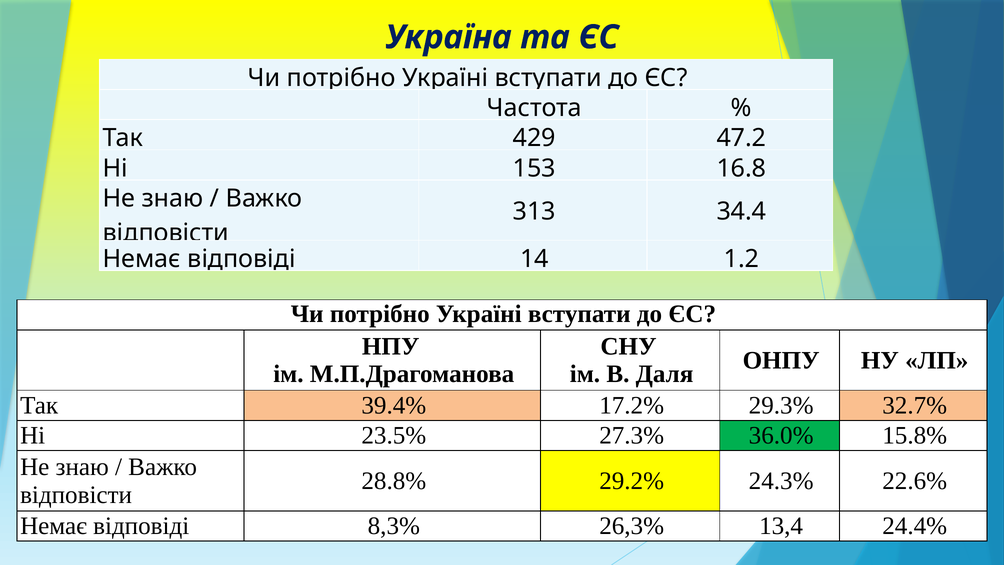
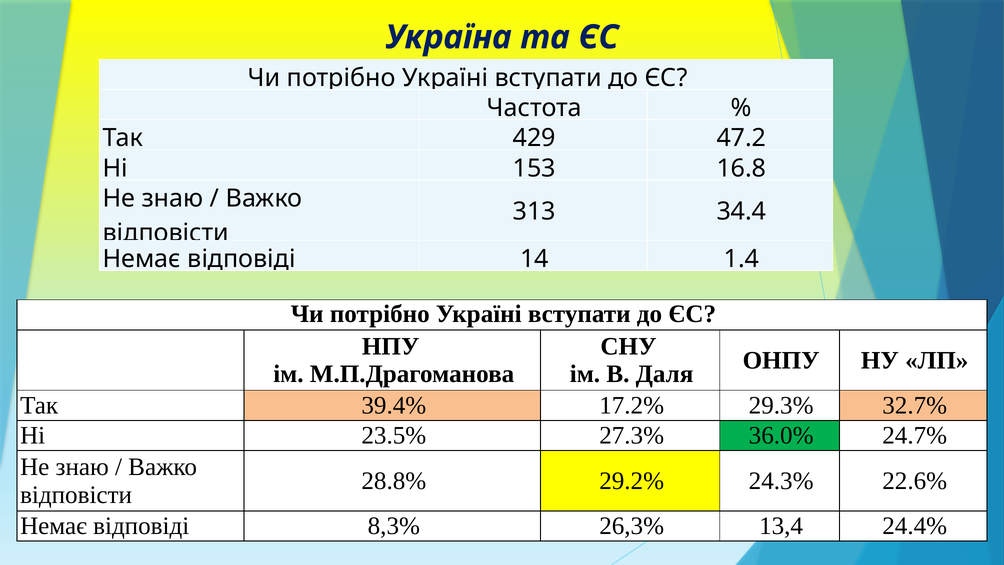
1.2: 1.2 -> 1.4 (741, 259)
15.8%: 15.8% -> 24.7% (915, 435)
